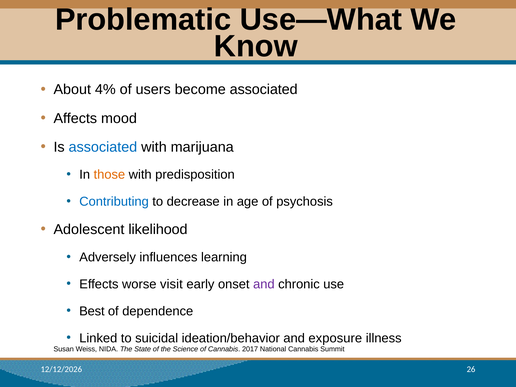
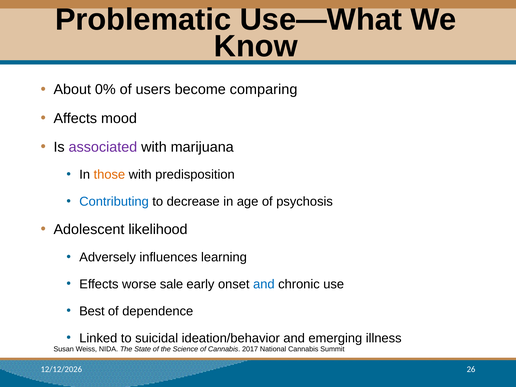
4%: 4% -> 0% (105, 90)
become associated: associated -> comparing (264, 90)
associated colour: blue -> purple (103, 147)
visit: visit -> sale (172, 284)
and colour: purple -> blue (264, 284)
exposure: exposure -> emerging (335, 338)
